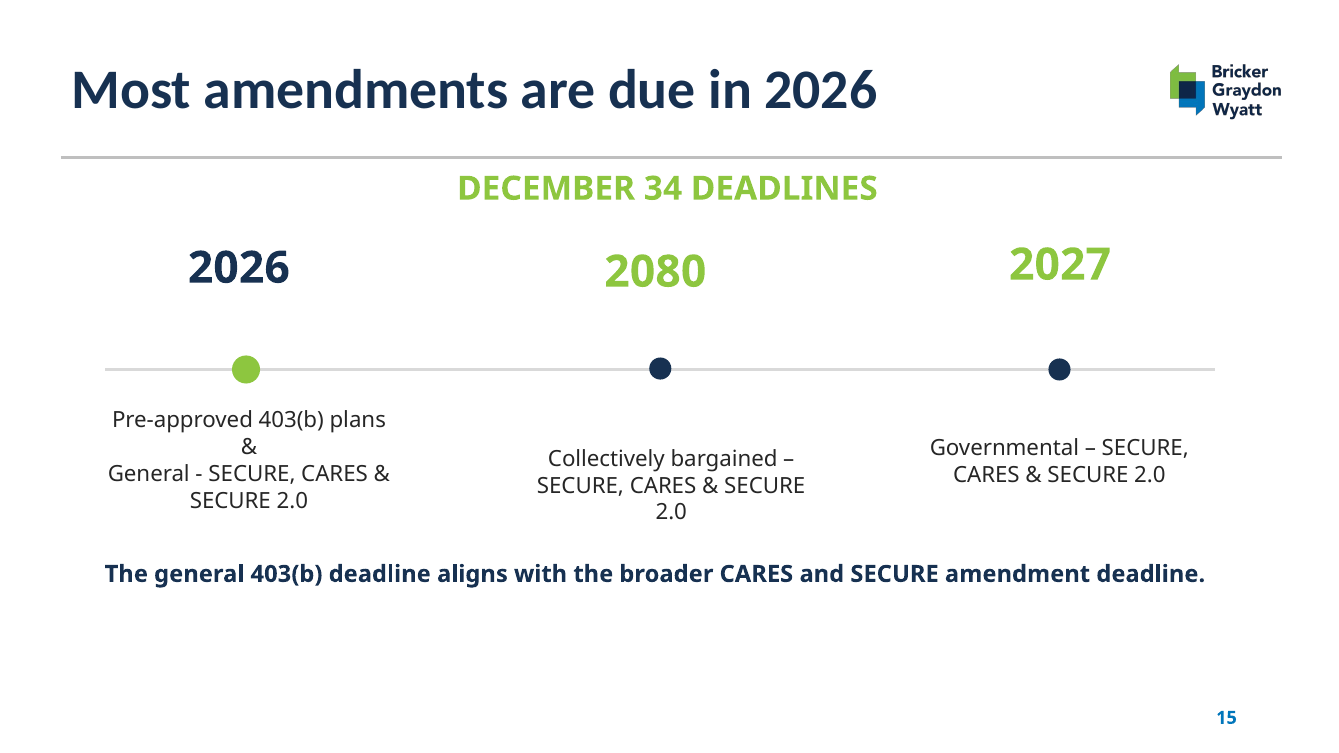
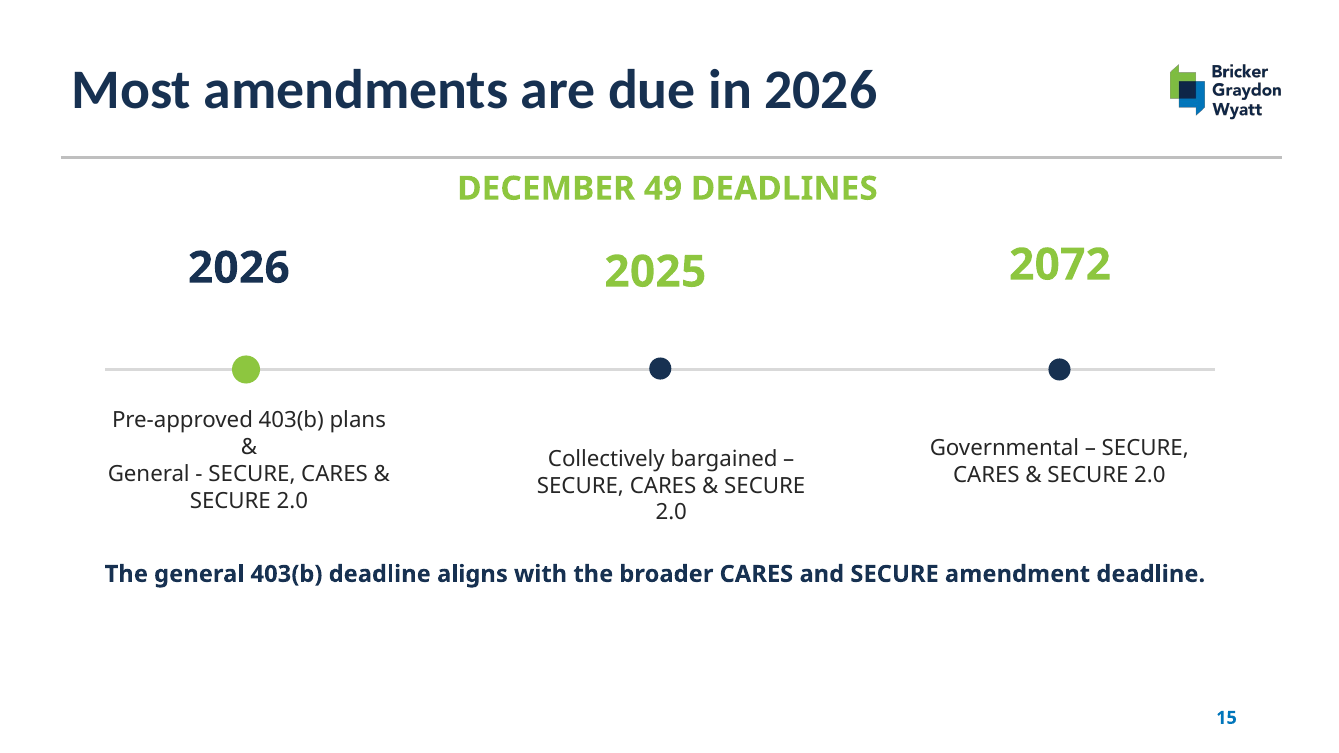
34: 34 -> 49 (663, 189)
2027: 2027 -> 2072 (1060, 265)
2080: 2080 -> 2025 (655, 272)
